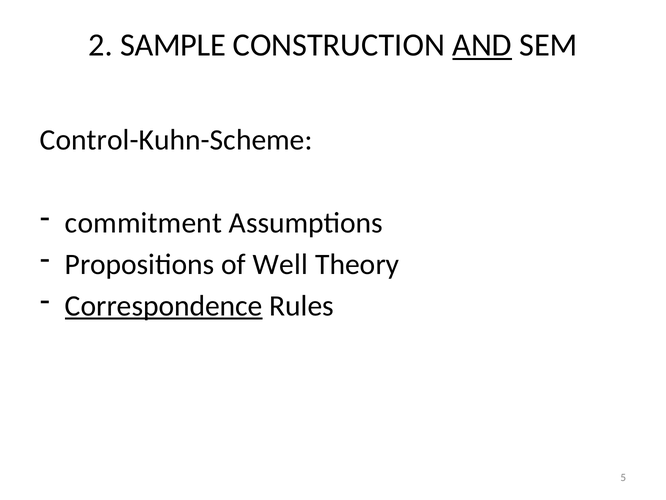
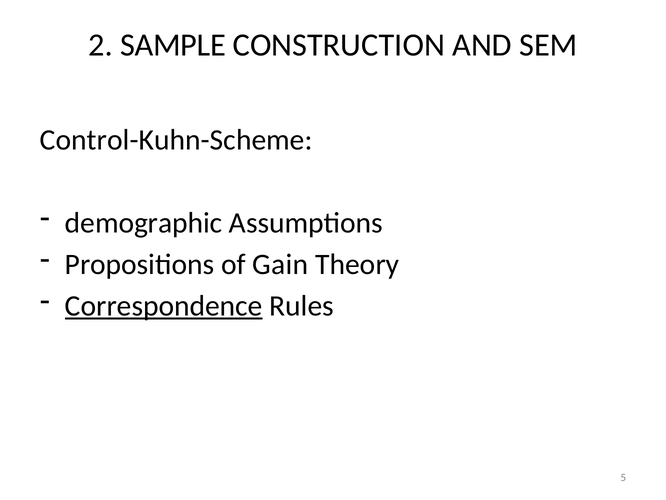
AND underline: present -> none (482, 45)
commitment: commitment -> demographic (144, 223)
Well: Well -> Gain (280, 264)
